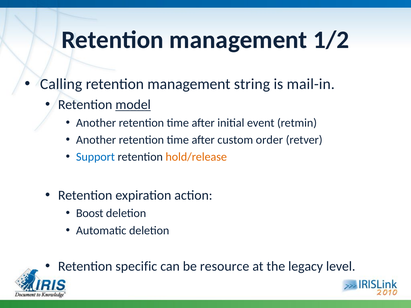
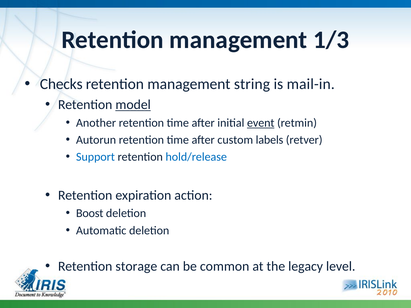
1/2: 1/2 -> 1/3 (331, 40)
Calling: Calling -> Checks (61, 84)
event underline: none -> present (261, 123)
Another: Another -> Autorun (96, 140)
order: order -> labels (270, 140)
hold/release colour: orange -> blue (196, 157)
specific: specific -> storage (136, 267)
resource: resource -> common (225, 267)
